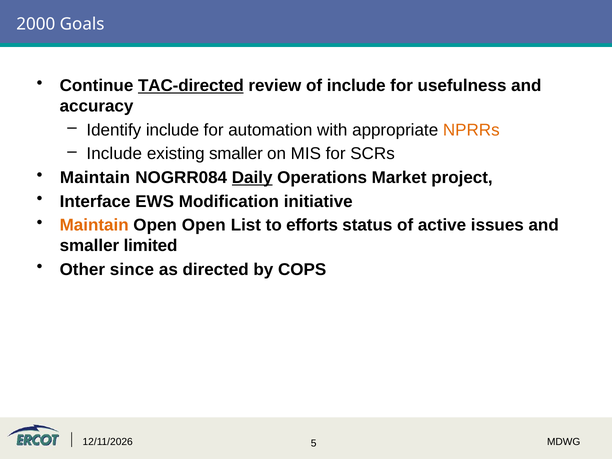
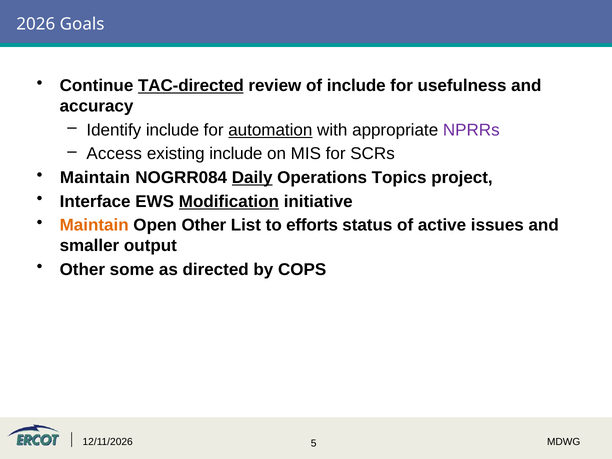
2000: 2000 -> 2026 (36, 24)
automation underline: none -> present (270, 130)
NPRRs colour: orange -> purple (471, 130)
Include: Include -> Access (114, 154)
existing smaller: smaller -> include (236, 154)
Market: Market -> Topics (399, 178)
Modification underline: none -> present (229, 201)
Open Open: Open -> Other (204, 225)
limited: limited -> output (150, 246)
since: since -> some (132, 269)
